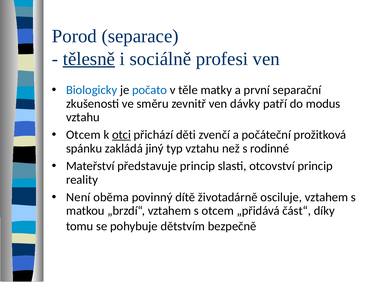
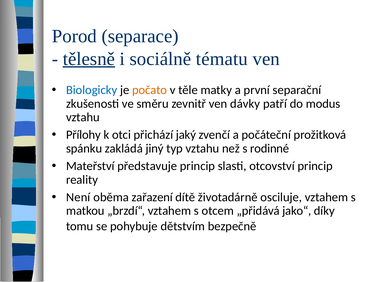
profesi: profesi -> tématu (222, 59)
počato colour: blue -> orange (150, 90)
Otcem: Otcem -> Přílohy (83, 135)
otci underline: present -> none (121, 135)
děti: děti -> jaký (186, 135)
povinný: povinný -> zařazení (152, 197)
část“: část“ -> jako“ (297, 211)
